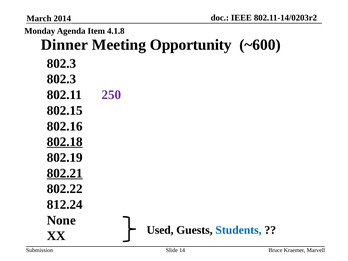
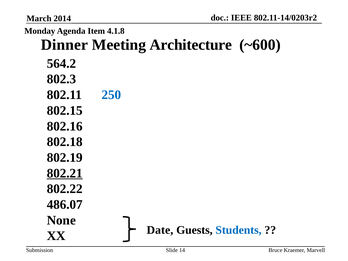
Opportunity: Opportunity -> Architecture (191, 45)
802.3: 802.3 -> 564.2 (62, 63)
250 colour: purple -> blue (111, 95)
802.18 underline: present -> none (65, 142)
812.24: 812.24 -> 486.07 (65, 205)
Used: Used -> Date (160, 230)
